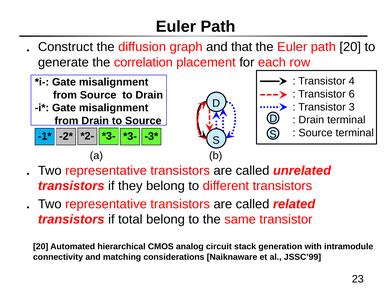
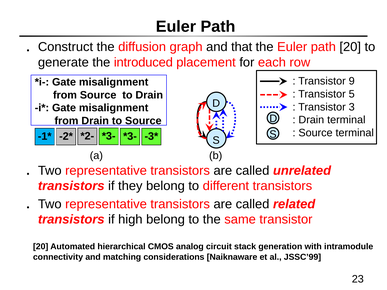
correlation: correlation -> introduced (143, 62)
4: 4 -> 9 (352, 81)
6: 6 -> 5 (352, 94)
total: total -> high (130, 220)
